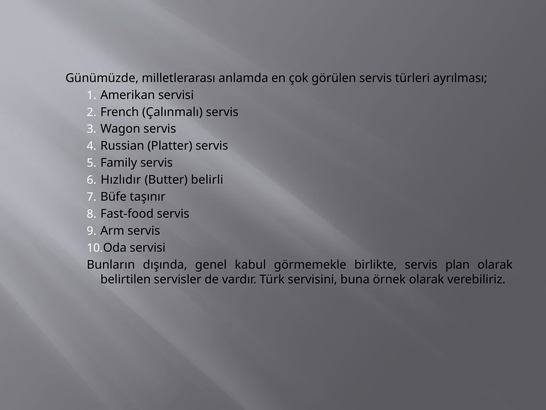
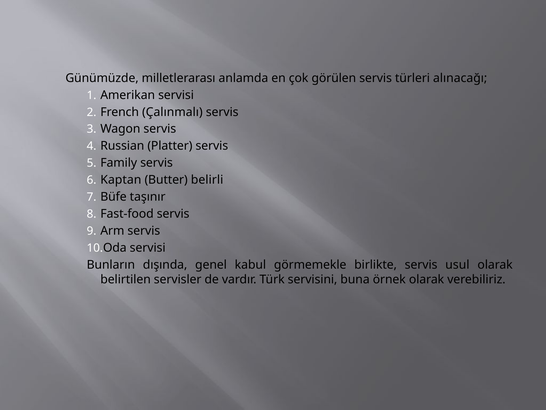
ayrılması: ayrılması -> alınacağı (460, 78)
Hızlıdır: Hızlıdır -> Kaptan (121, 180)
plan: plan -> usul (457, 265)
